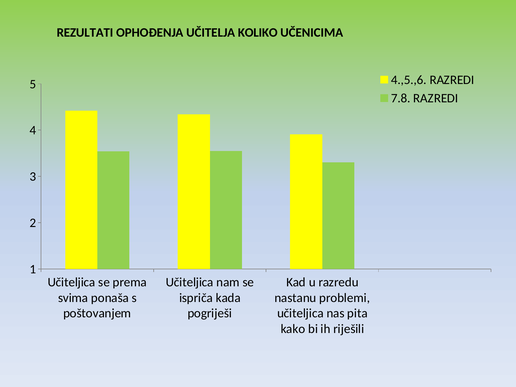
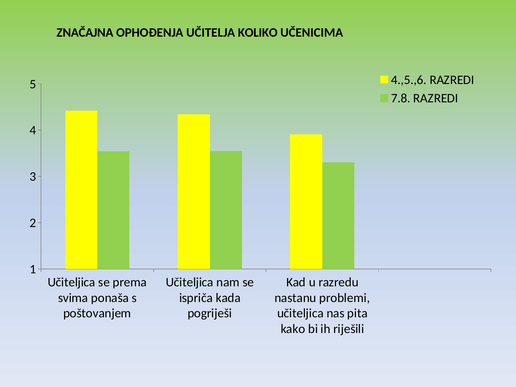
REZULTATI: REZULTATI -> ZNAČAJNA (85, 33)
